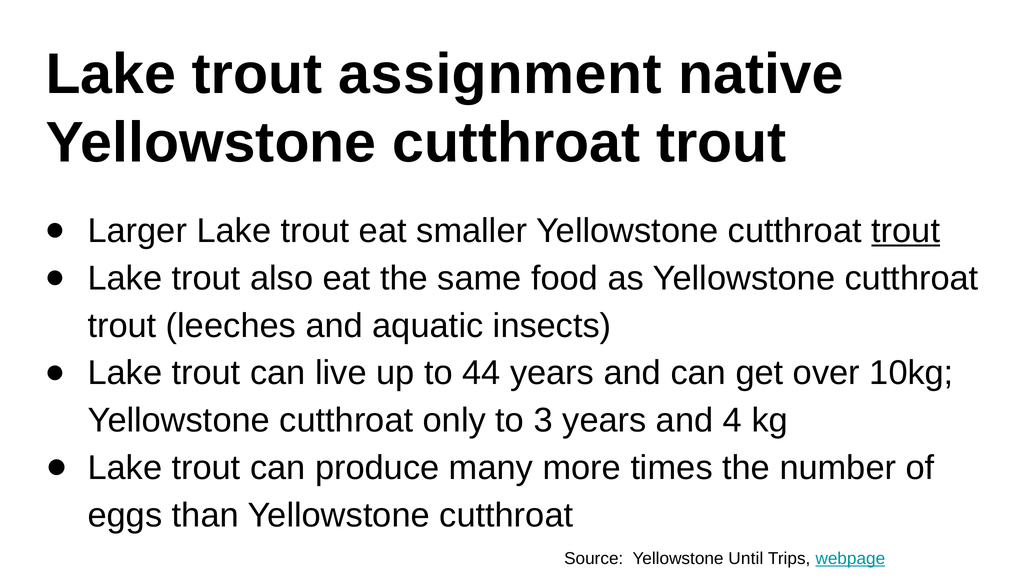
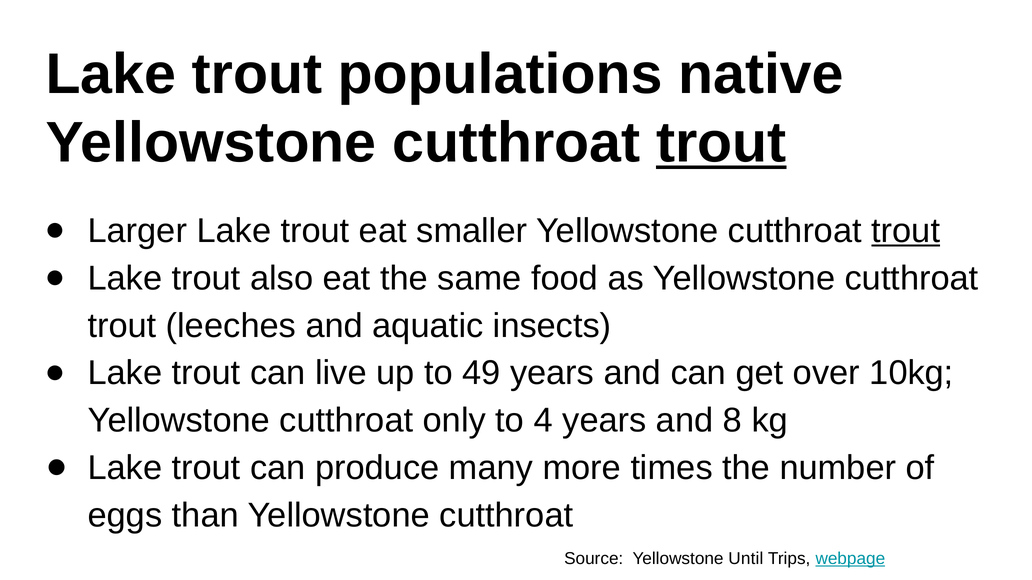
assignment: assignment -> populations (500, 74)
trout underline: none -> present (721, 143)
44: 44 -> 49 (481, 373)
3: 3 -> 4 (543, 421)
4: 4 -> 8 (732, 421)
